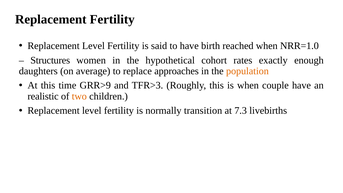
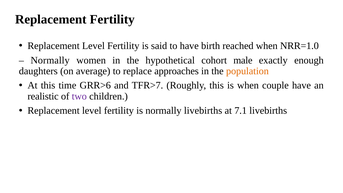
Structures: Structures -> Normally (50, 60)
rates: rates -> male (243, 60)
GRR>9: GRR>9 -> GRR>6 (95, 85)
TFR>3: TFR>3 -> TFR>7 (147, 85)
two colour: orange -> purple (79, 96)
normally transition: transition -> livebirths (203, 111)
7.3: 7.3 -> 7.1 (241, 111)
